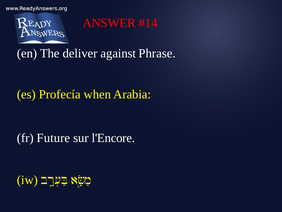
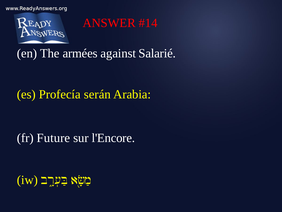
deliver: deliver -> armées (80, 53)
Phrase: Phrase -> Salarié (157, 53)
when: when -> serán (97, 94)
